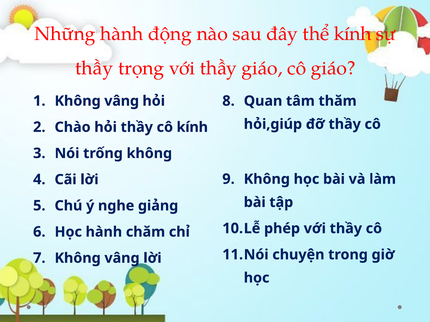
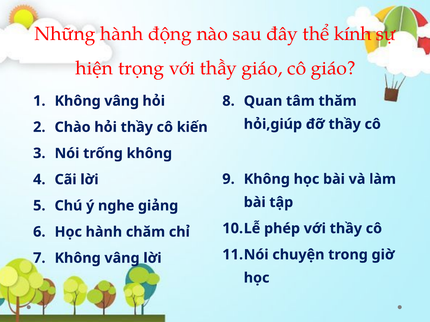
thầy: thầy -> hiện (94, 68)
cô kính: kính -> kiến (192, 127)
